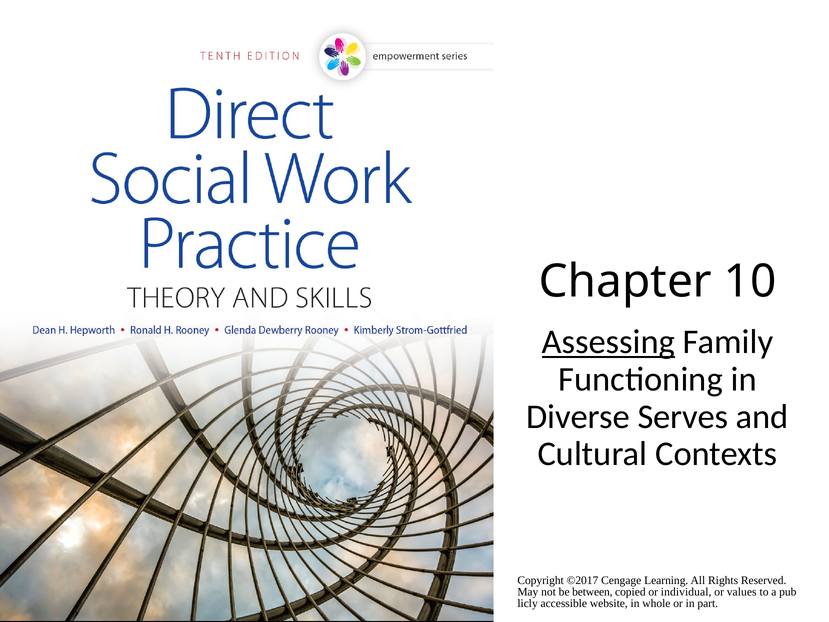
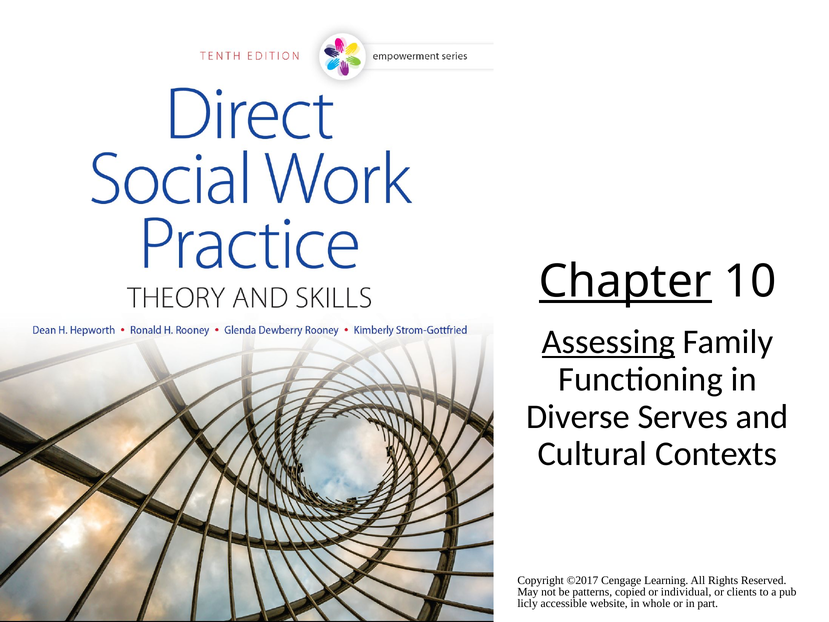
Chapter underline: none -> present (625, 282)
between: between -> patterns (592, 592)
values: values -> clients (742, 592)
